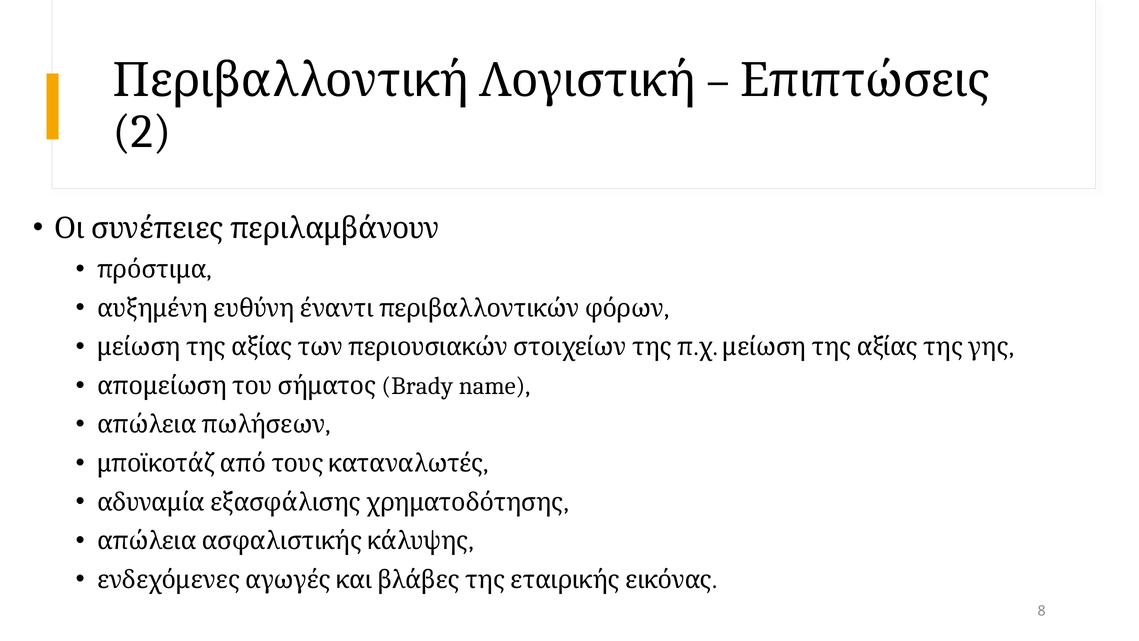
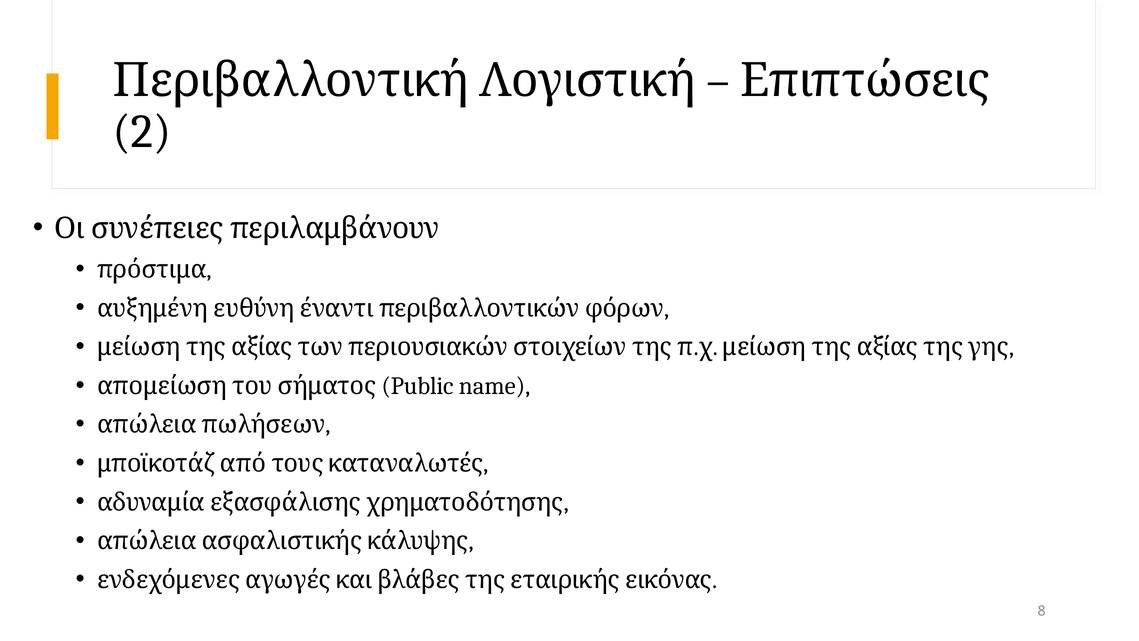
Brady: Brady -> Public (418, 386)
